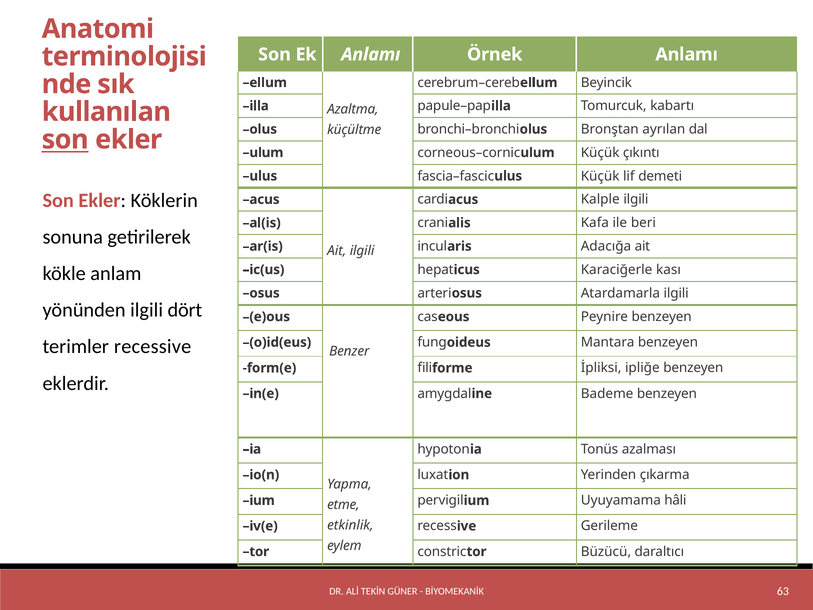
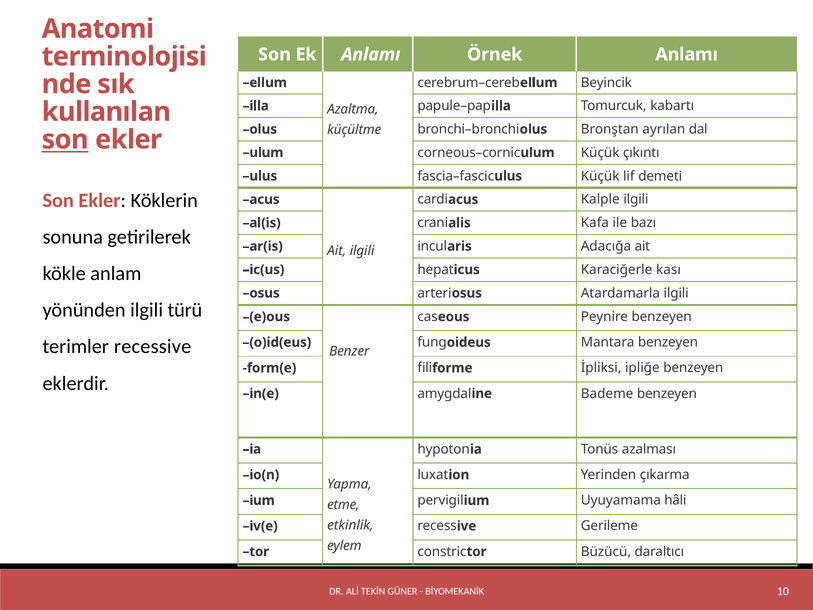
beri: beri -> bazı (643, 223)
dört: dört -> türü (185, 310)
63: 63 -> 10 (783, 591)
